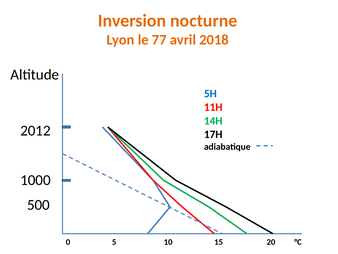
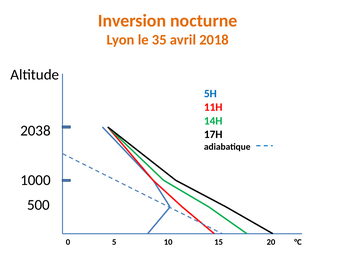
77: 77 -> 35 (159, 40)
2012: 2012 -> 2038 (35, 131)
